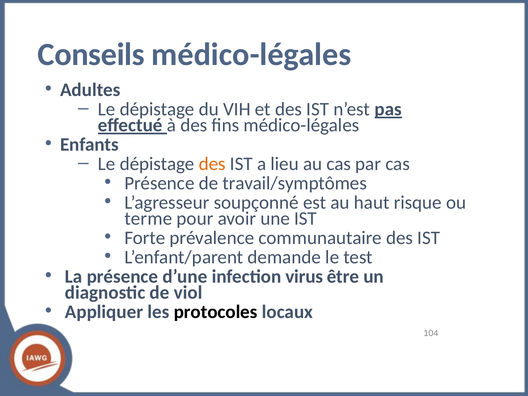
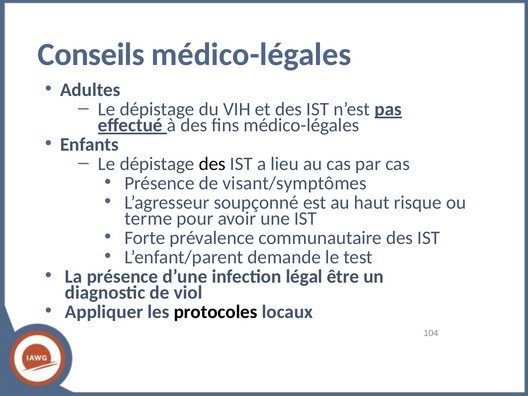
des colour: orange -> black (212, 164)
travail/symptômes: travail/symptômes -> visant/symptômes (295, 183)
virus: virus -> légal (304, 277)
